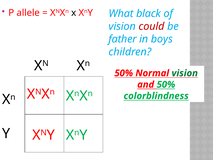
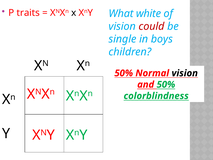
allele: allele -> traits (28, 13)
black: black -> white (149, 14)
father: father -> single (123, 39)
vision colour: green -> black (185, 73)
